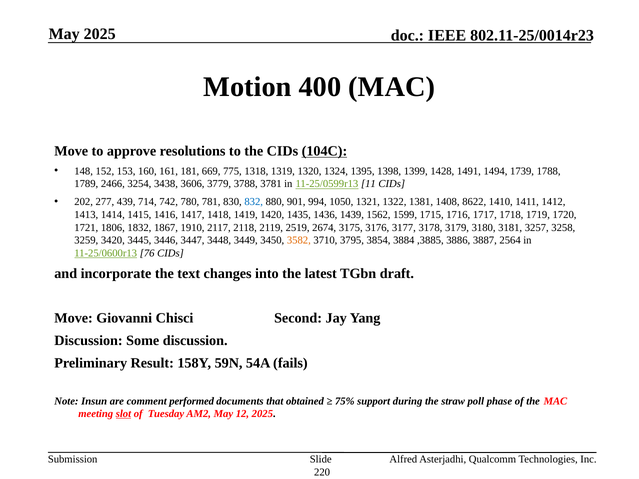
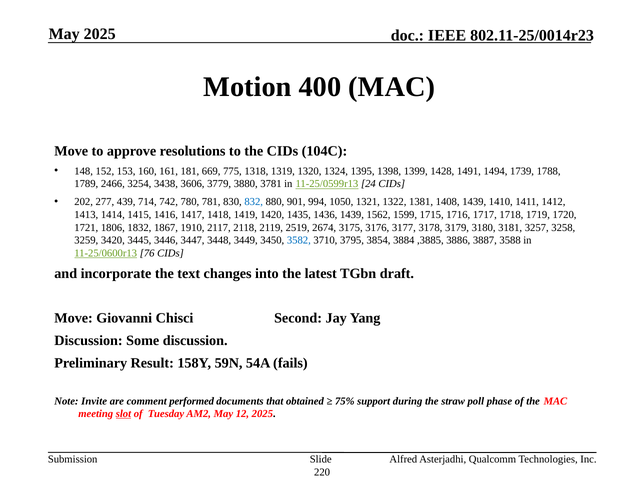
104C underline: present -> none (324, 151)
3788: 3788 -> 3880 (246, 184)
11: 11 -> 24 (368, 184)
1408 8622: 8622 -> 1439 (474, 202)
3582 colour: orange -> blue (299, 240)
2564: 2564 -> 3588 (510, 240)
Insun: Insun -> Invite (94, 401)
